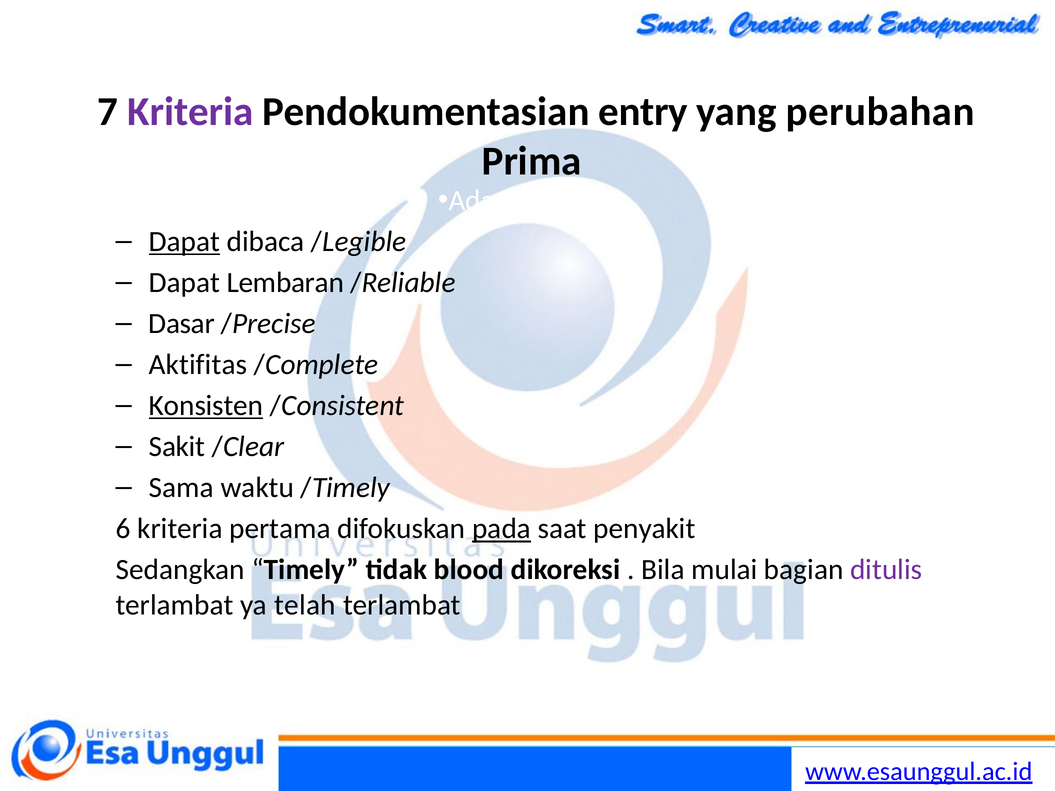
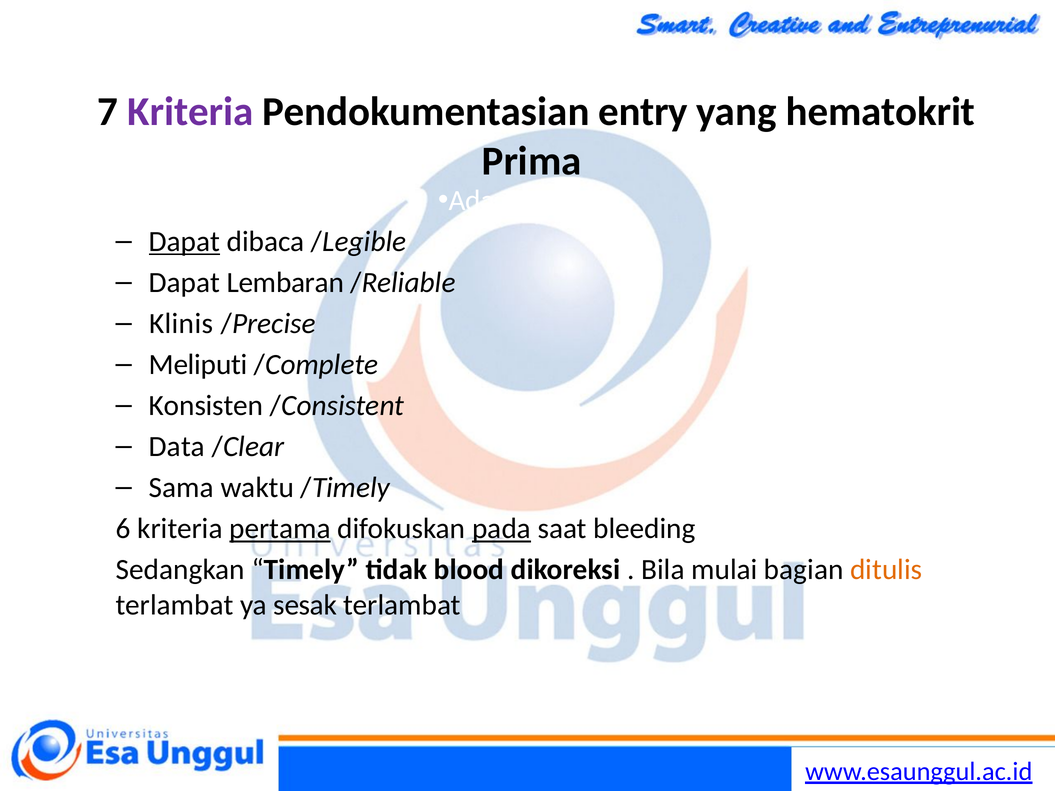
perubahan: perubahan -> hematokrit (880, 112)
Dasar: Dasar -> Klinis (181, 324)
Aktifitas: Aktifitas -> Meliputi (198, 365)
Konsisten underline: present -> none (206, 406)
Sakit: Sakit -> Data (177, 447)
pertama underline: none -> present (280, 529)
penyakit: penyakit -> bleeding (644, 529)
ditulis colour: purple -> orange (886, 570)
telah: telah -> sesak (305, 605)
